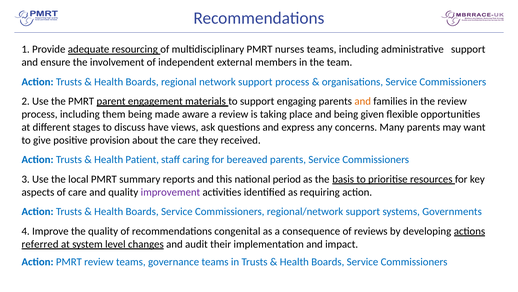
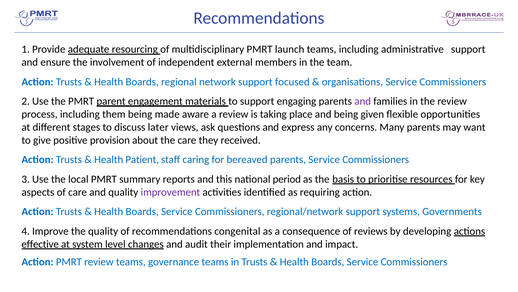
nurses: nurses -> launch (290, 49)
support process: process -> focused (292, 82)
and colour: orange -> purple (363, 101)
have: have -> later (158, 127)
referred: referred -> effective (40, 244)
